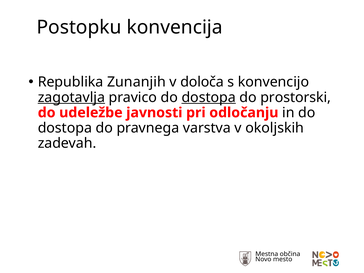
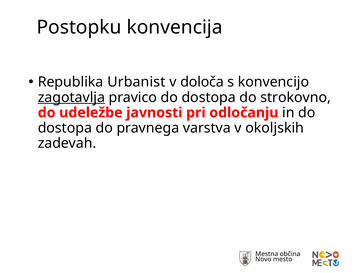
Zunanjih: Zunanjih -> Urbanist (136, 82)
dostopa underline: present -> none (209, 97)
prostorski: prostorski -> strokovno (296, 97)
